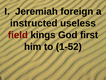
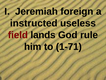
kings: kings -> lands (43, 35)
first: first -> rule (89, 35)
1-52: 1-52 -> 1-71 (69, 46)
